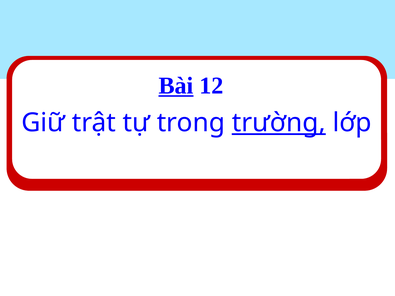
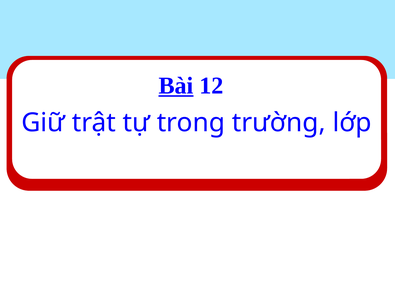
trường underline: present -> none (279, 123)
